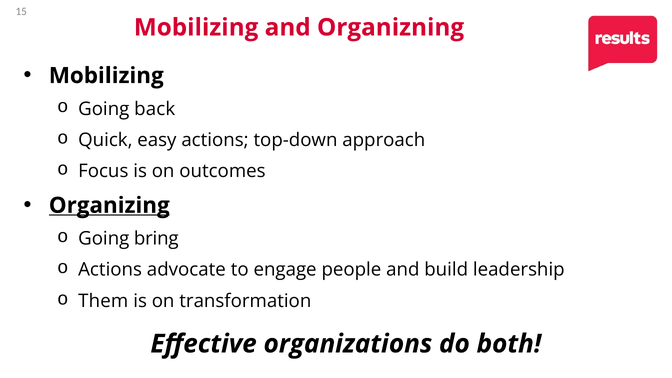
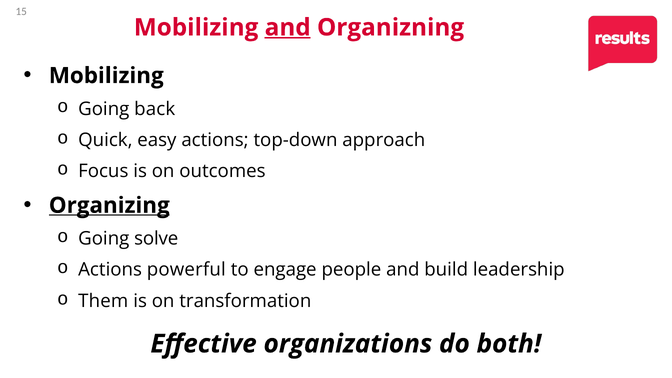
and underline: none -> present (288, 27)
bring: bring -> solve (156, 239)
advocate: advocate -> powerful (186, 270)
